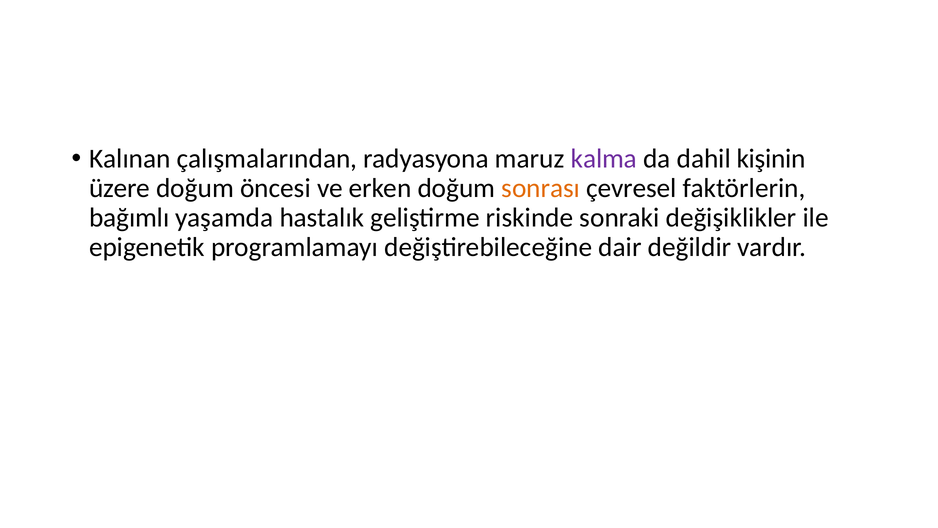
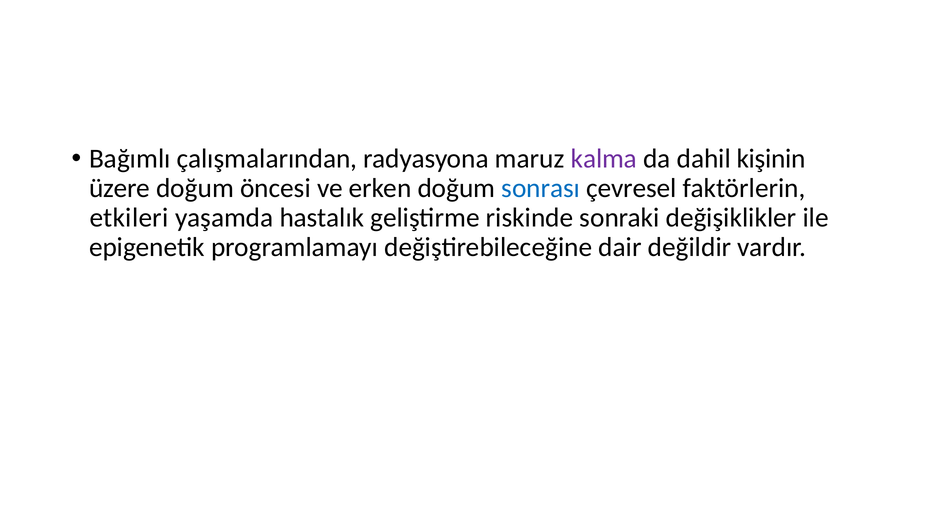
Kalınan: Kalınan -> Bağımlı (130, 159)
sonrası colour: orange -> blue (541, 188)
bağımlı: bağımlı -> etkileri (129, 218)
